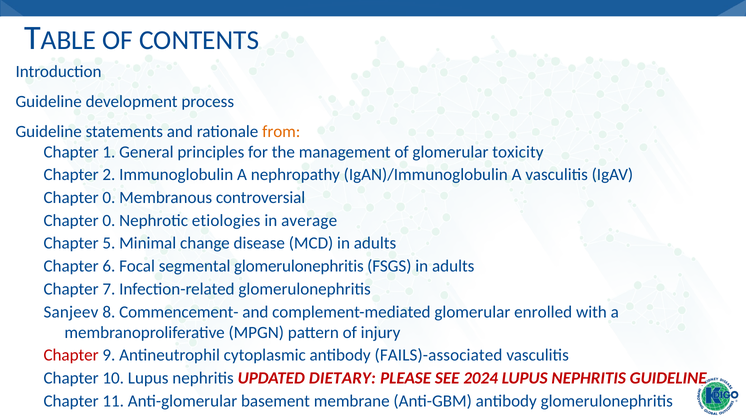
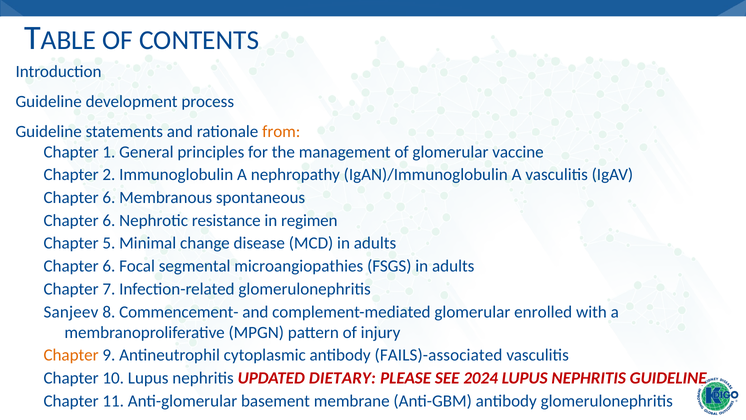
toxicity: toxicity -> vaccine (518, 152)
0: 0 -> 6 (109, 197)
controversial: controversial -> spontaneous (261, 197)
0: 0 -> 6 (109, 220)
etiologies: etiologies -> resistance (226, 220)
average: average -> regimen (309, 220)
segmental glomerulonephritis: glomerulonephritis -> microangiopathies (299, 266)
Chapter colour: red -> orange (71, 355)
